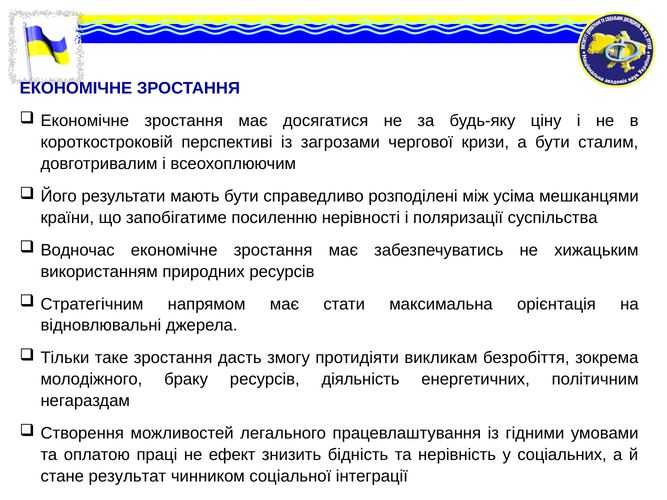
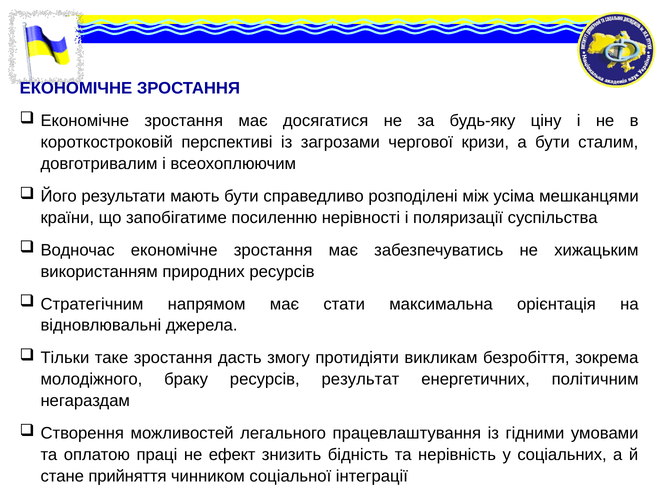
діяльність: діяльність -> результат (360, 380)
результат: результат -> прийняття (128, 476)
